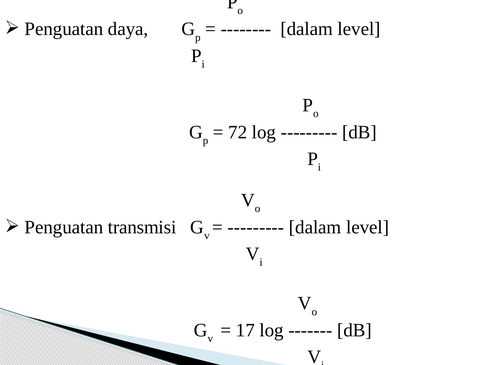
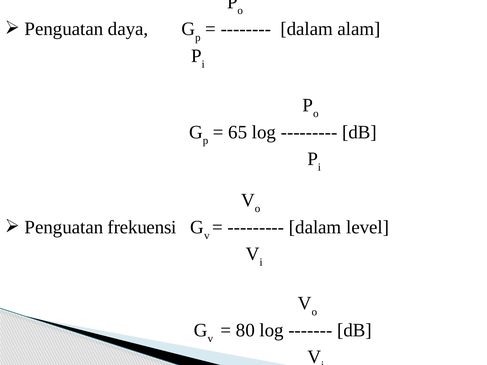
level: level -> alam (359, 29)
72: 72 -> 65 (238, 132)
transmisi: transmisi -> frekuensi (142, 227)
17: 17 -> 80 (245, 330)
